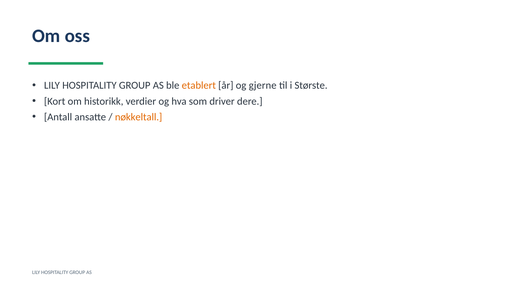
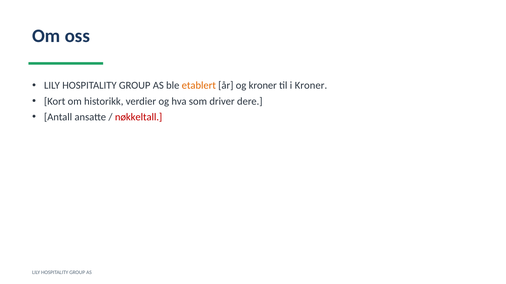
og gjerne: gjerne -> kroner (263, 86)
i Største: Største -> Kroner (311, 86)
nøkkeltall colour: orange -> red (139, 117)
